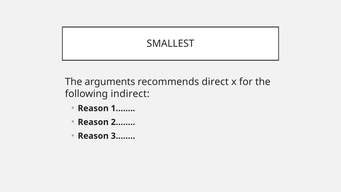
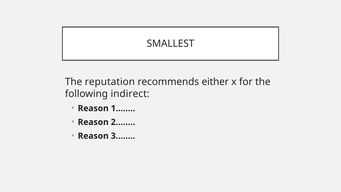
arguments: arguments -> reputation (110, 82)
direct: direct -> either (215, 82)
